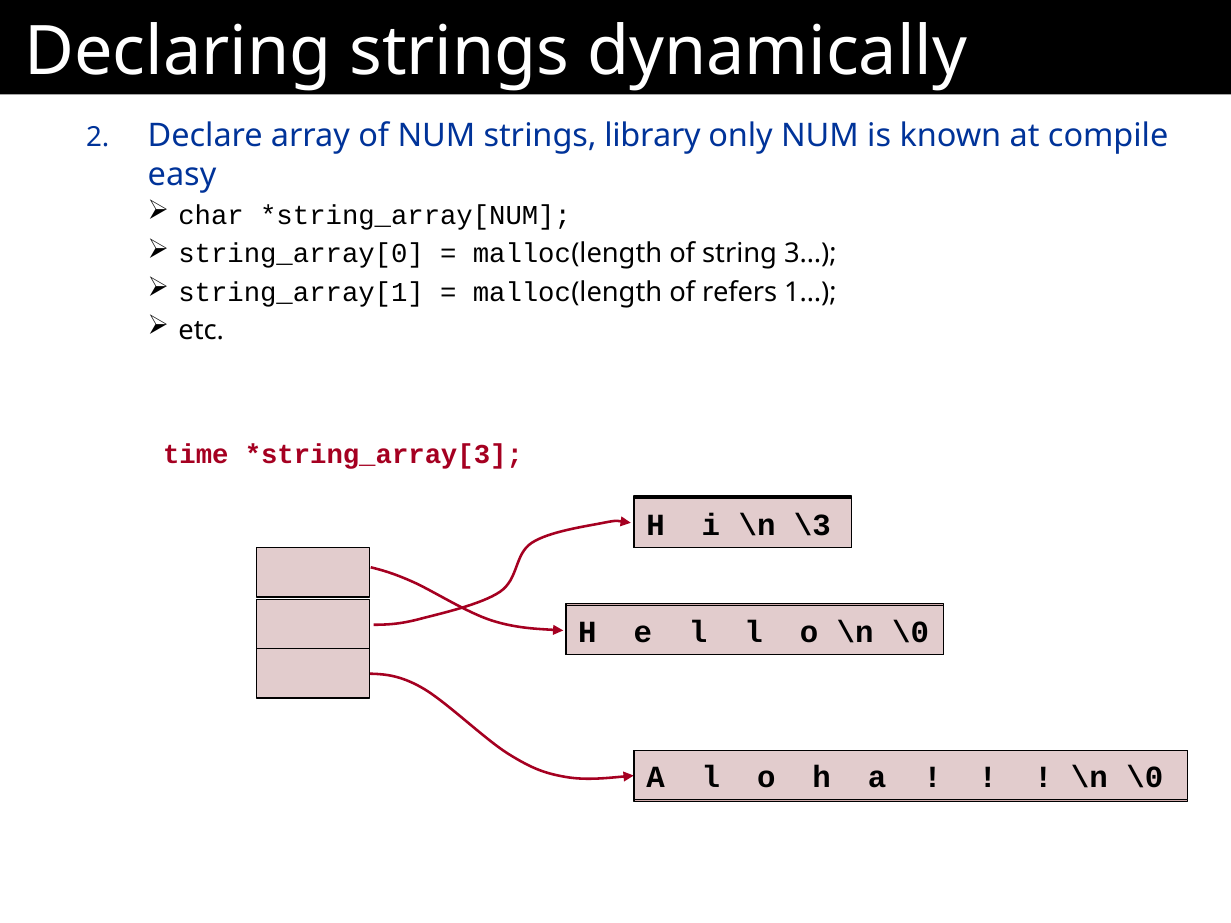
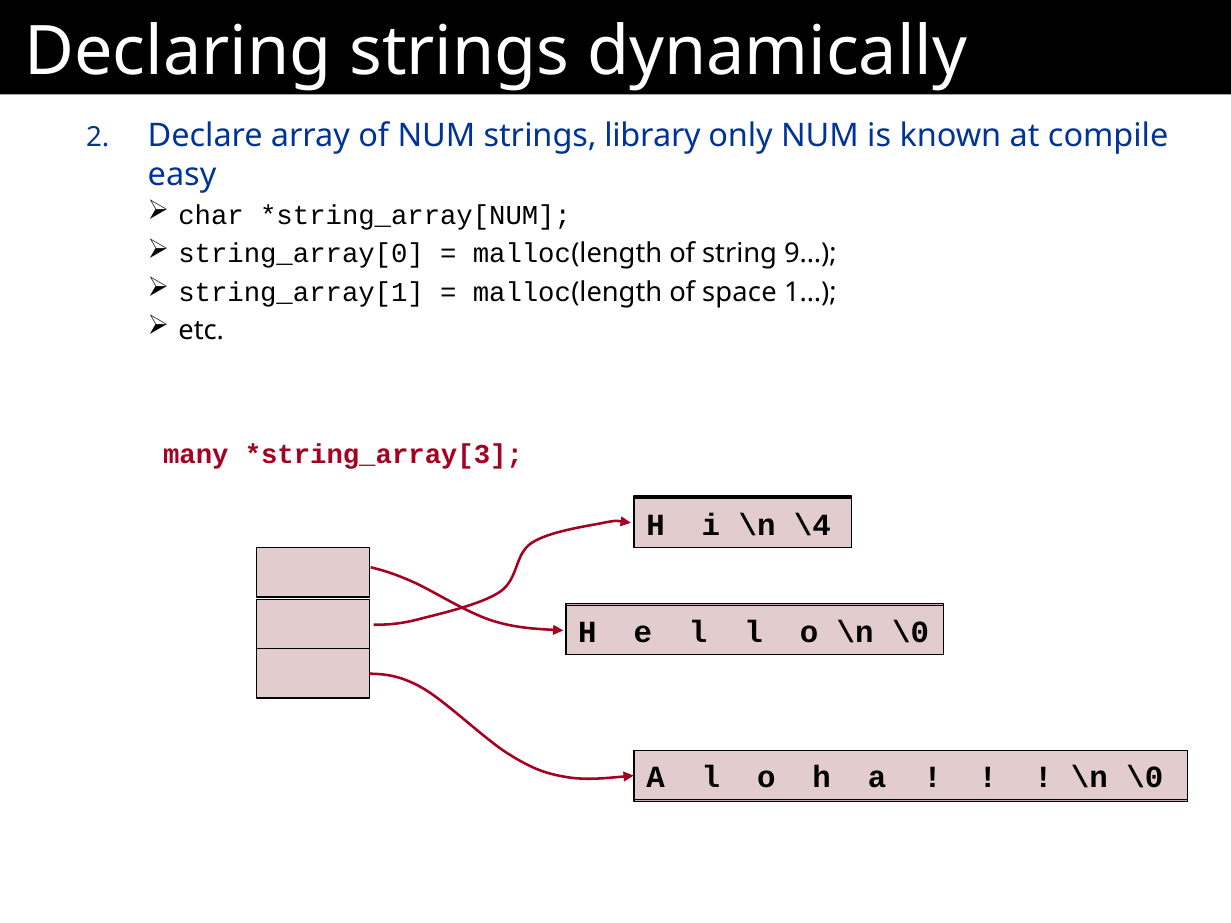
3…: 3… -> 9… (810, 254)
refers: refers -> space (739, 292)
time: time -> many (196, 455)
\3: \3 -> \4 (812, 525)
